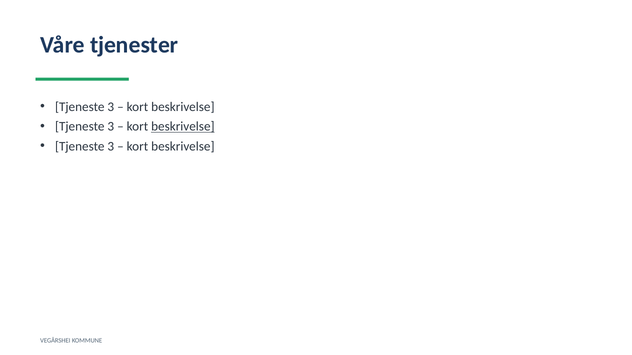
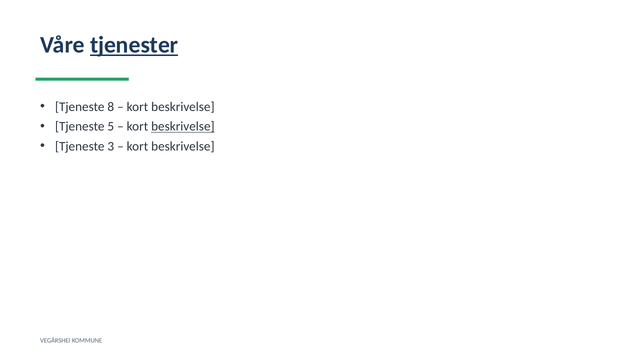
tjenester underline: none -> present (134, 45)
3: 3 -> 8 (111, 107)
3: 3 -> 5 (111, 127)
